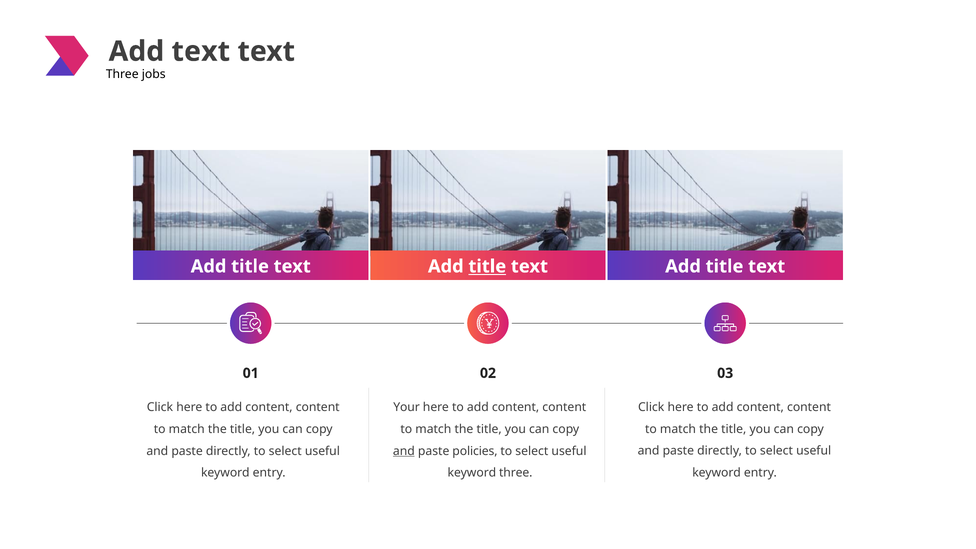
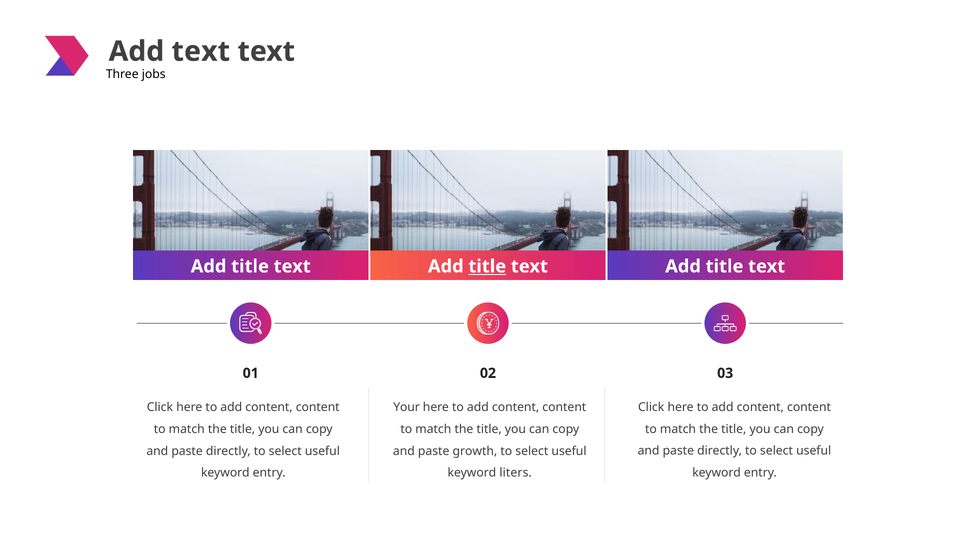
and underline: present -> none (404, 451)
policies: policies -> growth (475, 451)
keyword three: three -> liters (516, 473)
